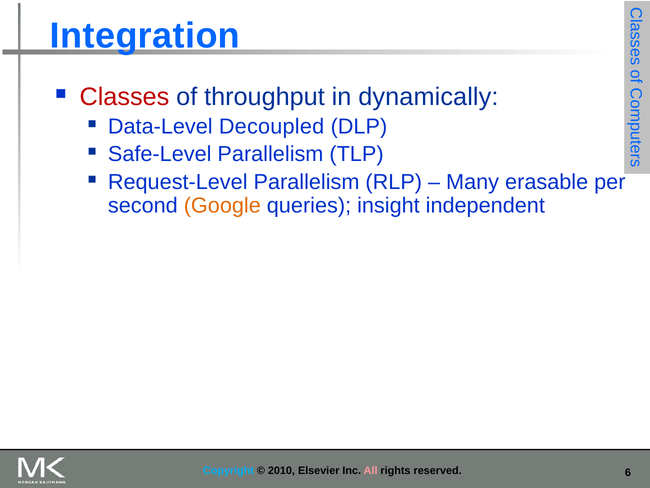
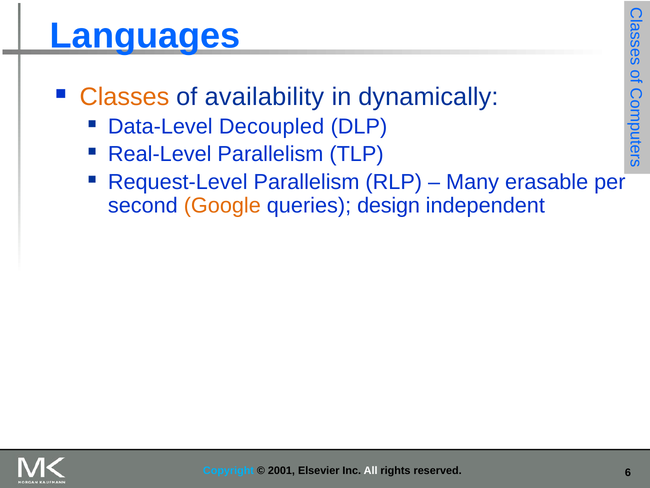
Integration: Integration -> Languages (145, 36)
Classes colour: red -> orange (124, 97)
throughput: throughput -> availability (264, 97)
Safe-Level: Safe-Level -> Real-Level (160, 154)
insight: insight -> design (389, 205)
2010: 2010 -> 2001 (281, 470)
All colour: pink -> white (371, 470)
